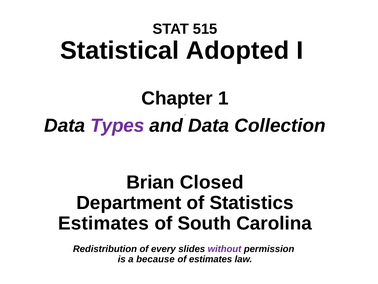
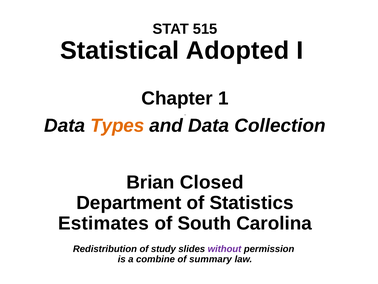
Types colour: purple -> orange (117, 125)
every: every -> study (163, 249)
because: because -> combine (155, 259)
of estimates: estimates -> summary (210, 259)
